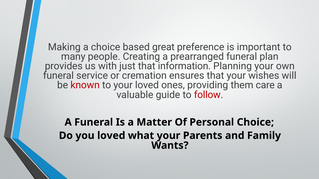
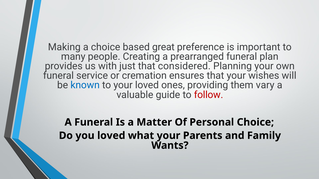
information: information -> considered (184, 66)
known colour: red -> blue (85, 85)
care: care -> vary (265, 85)
